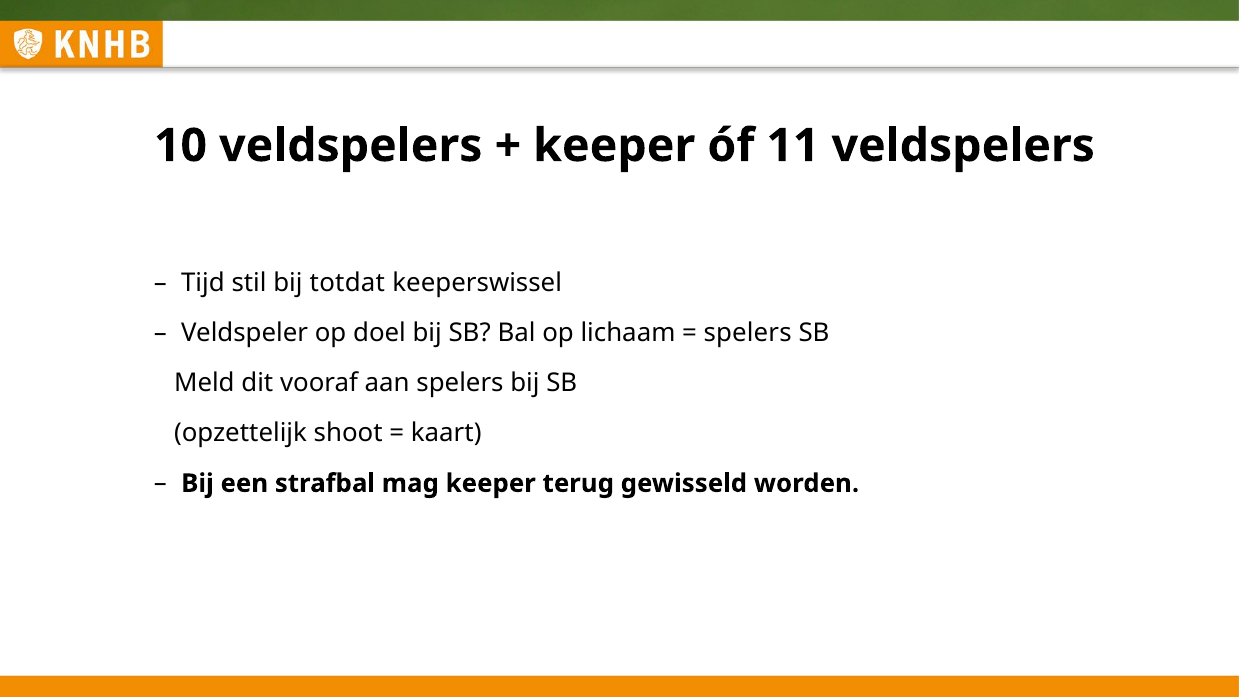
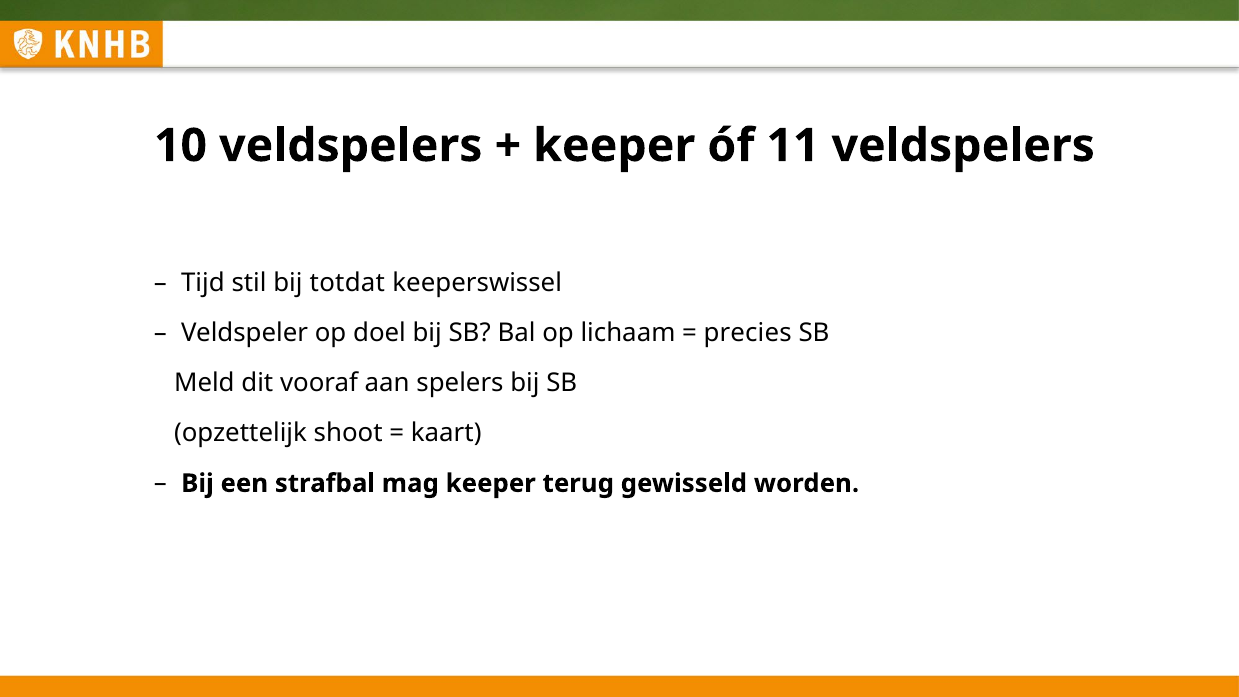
spelers: spelers -> precies (748, 333)
